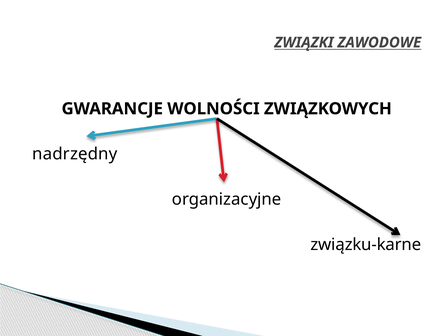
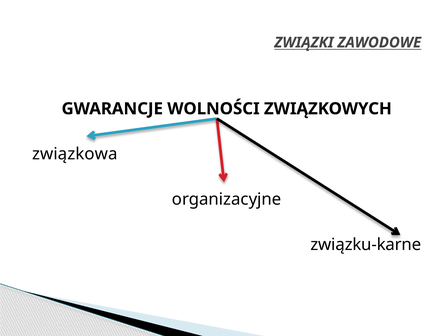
nadrzędny: nadrzędny -> związkowa (75, 154)
